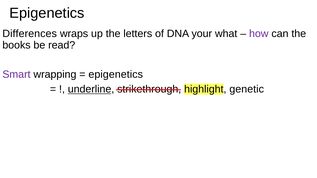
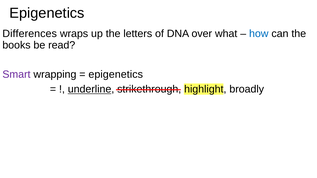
your: your -> over (202, 34)
how colour: purple -> blue (259, 34)
genetic: genetic -> broadly (247, 89)
